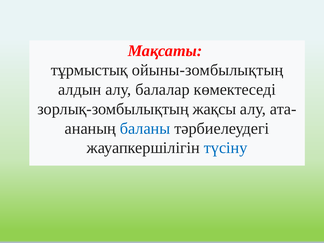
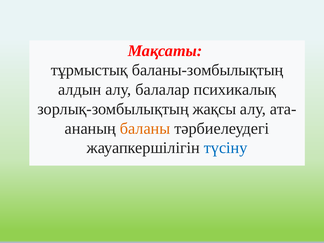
ойыны-зомбылықтың: ойыны-зомбылықтың -> баланы-зомбылықтың (208, 70)
көмектеседі: көмектеседі -> психикалық (235, 90)
баланы colour: blue -> orange (145, 128)
